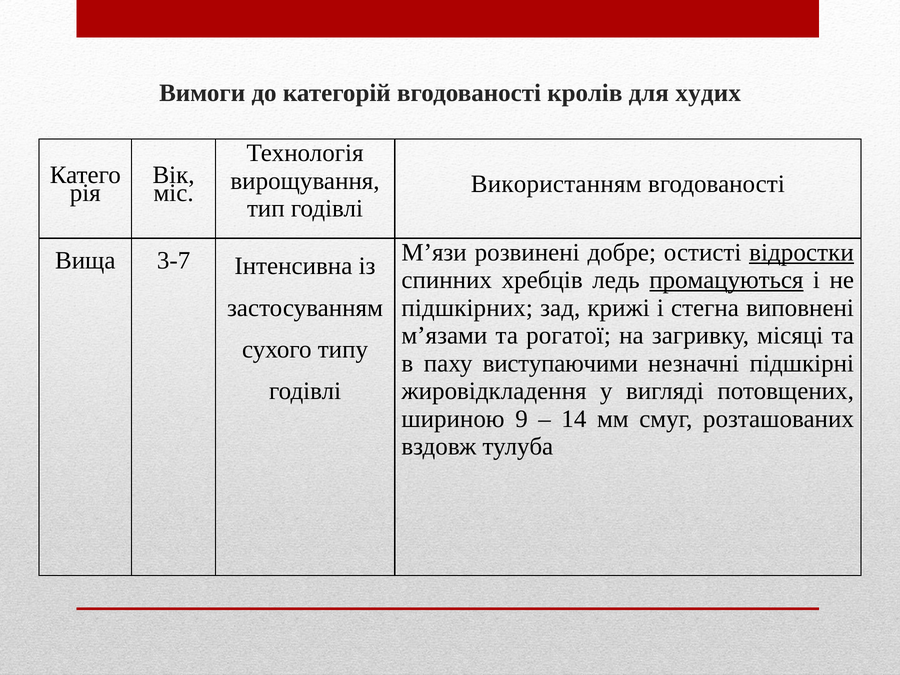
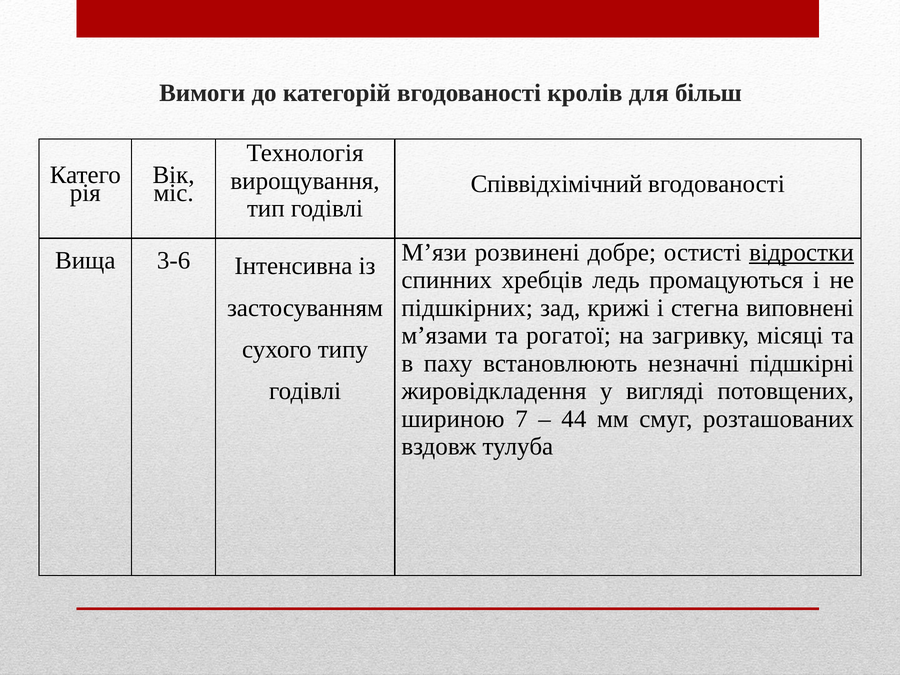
худих: худих -> більш (708, 93)
Використанням: Використанням -> Співвідхімічний (556, 184)
3-7: 3-7 -> 3-6 (174, 260)
промацуються underline: present -> none (726, 280)
виступаючими: виступаючими -> встановлюють (560, 363)
9: 9 -> 7 (522, 419)
14: 14 -> 44 (574, 419)
